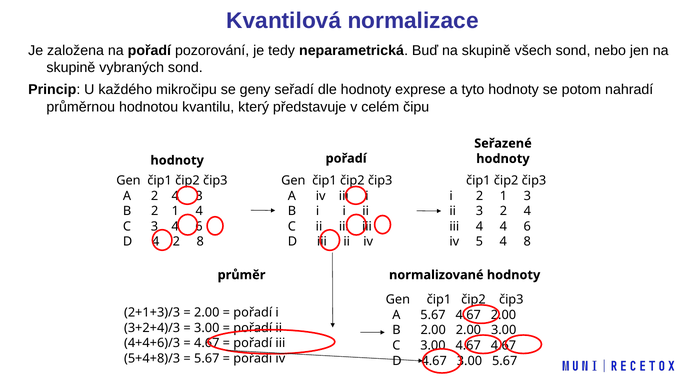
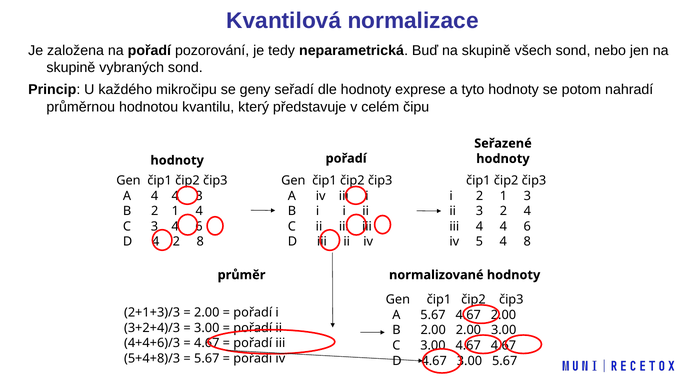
A 2: 2 -> 4 (155, 196)
